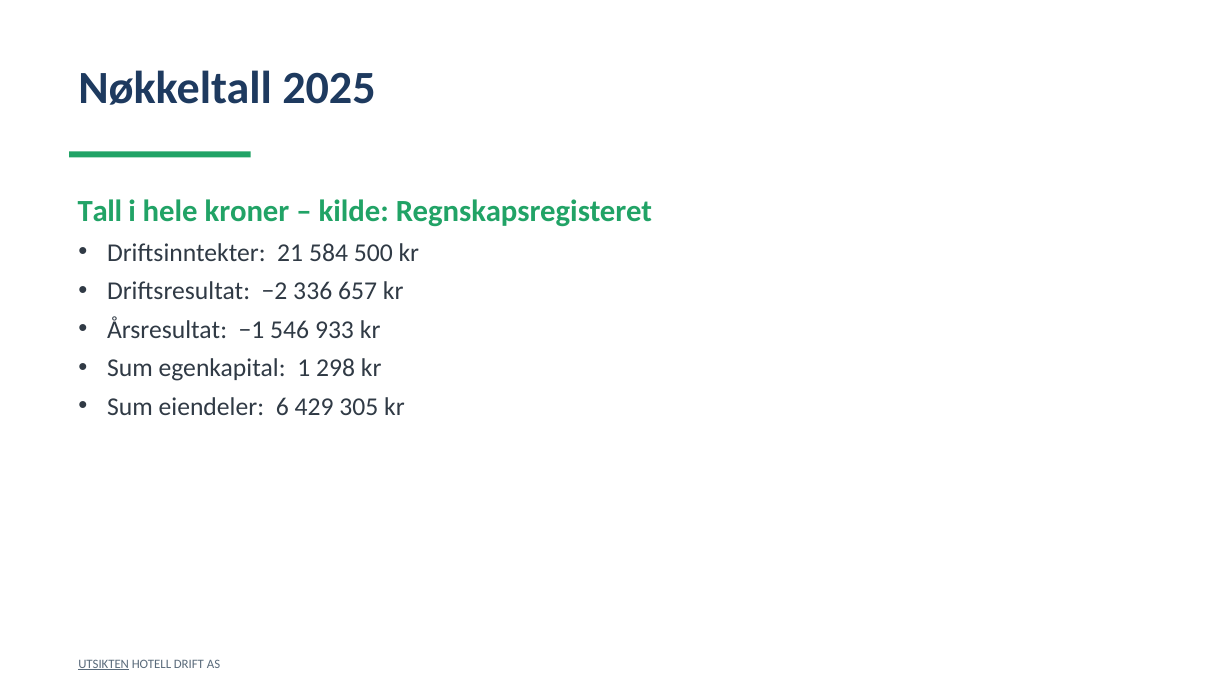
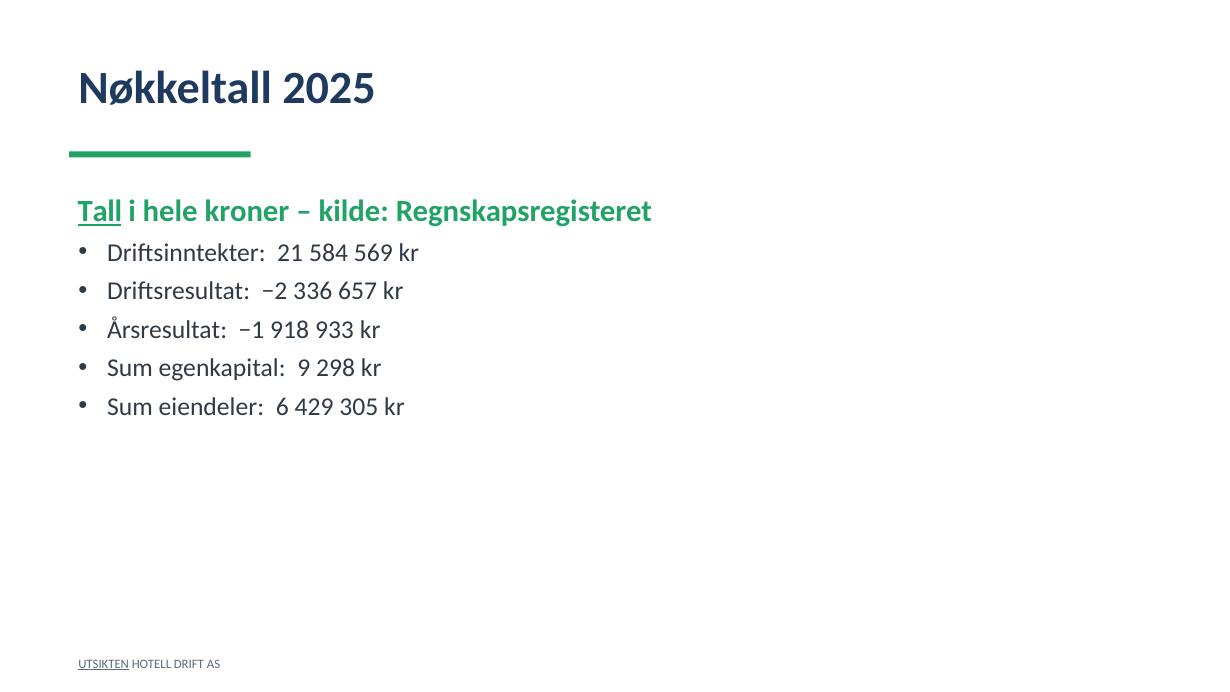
Tall underline: none -> present (100, 212)
500: 500 -> 569 (373, 253)
546: 546 -> 918 (290, 330)
1: 1 -> 9 (304, 368)
